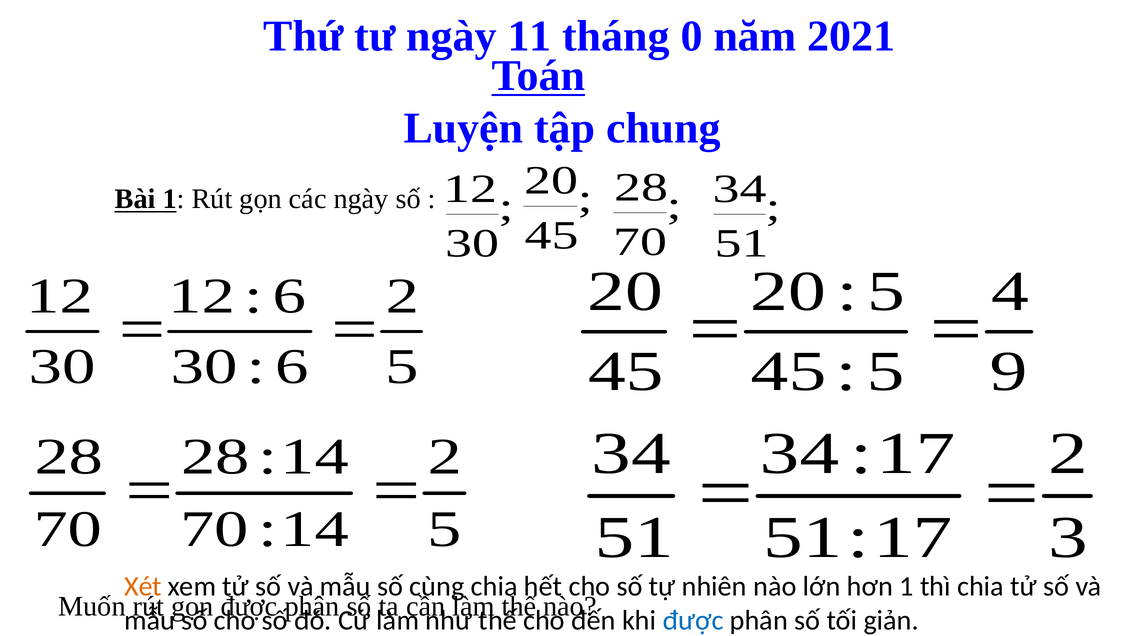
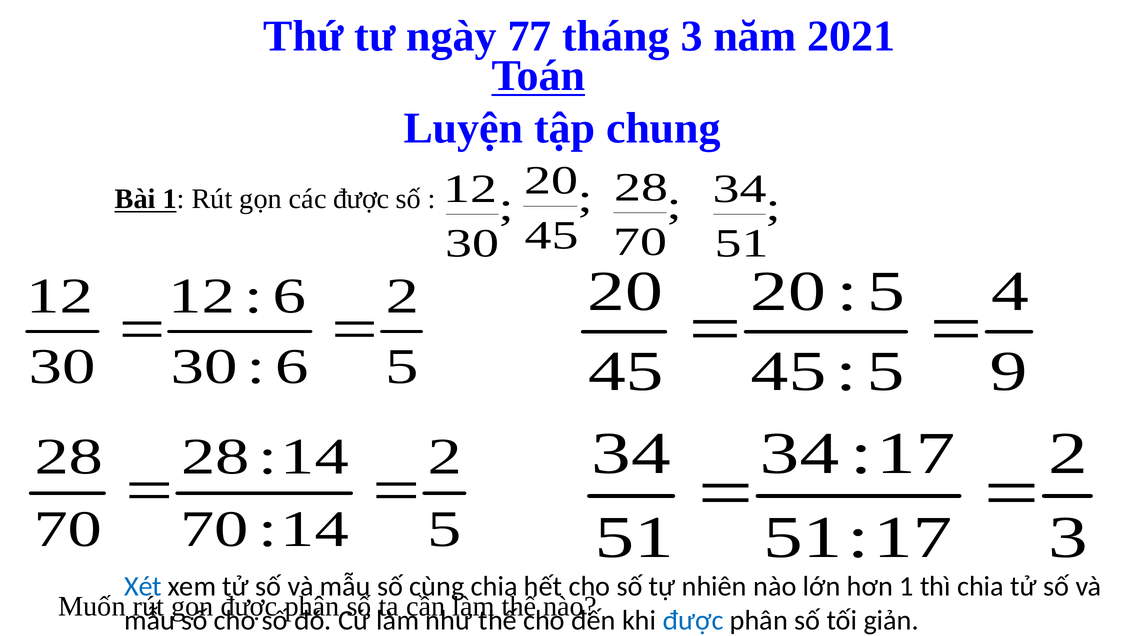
11: 11 -> 77 (530, 36)
tháng 0: 0 -> 3 (692, 36)
các ngày: ngày -> được (361, 199)
Xét colour: orange -> blue (143, 586)
